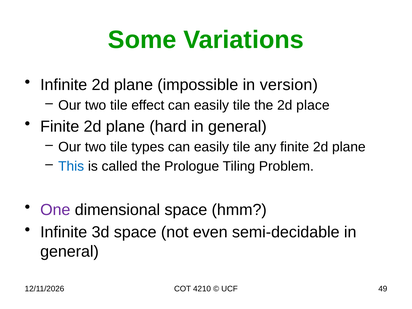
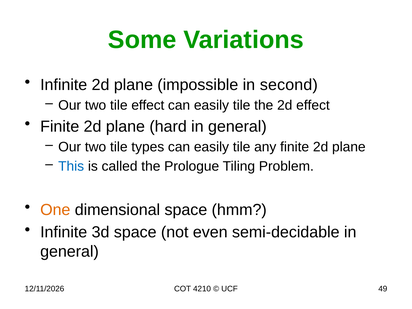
version: version -> second (289, 85)
2d place: place -> effect (313, 105)
One colour: purple -> orange (55, 210)
